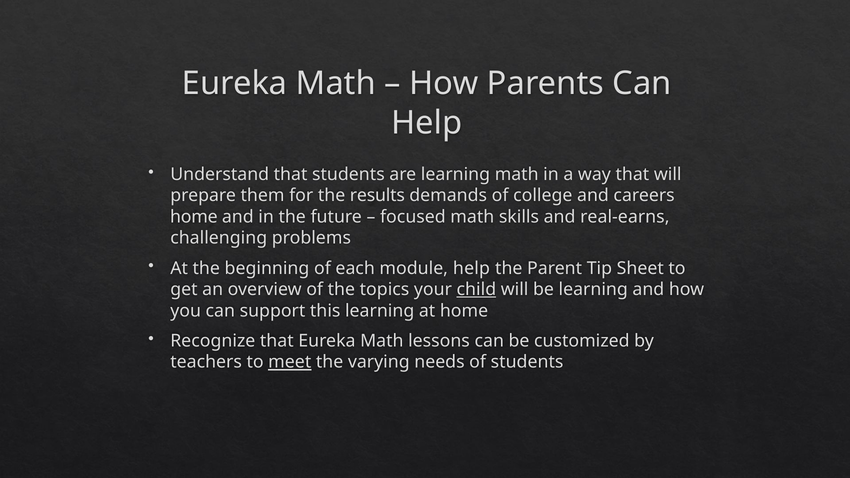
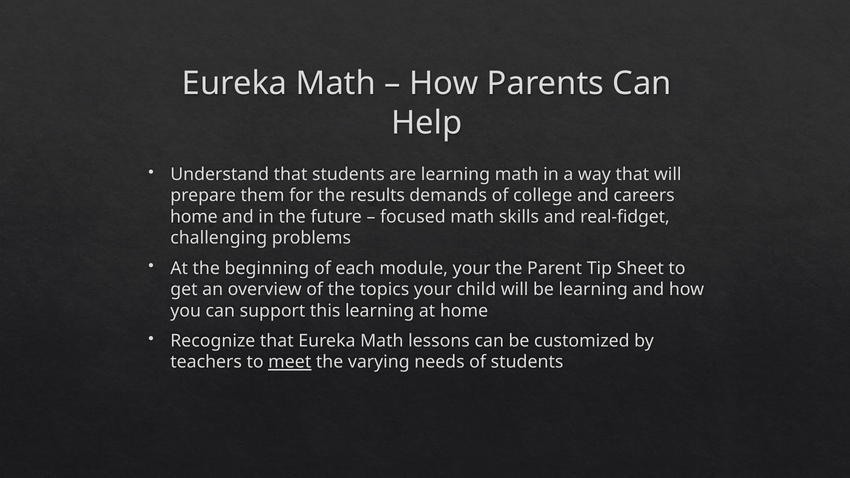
real-earns: real-earns -> real-fidget (625, 217)
module help: help -> your (472, 268)
child underline: present -> none (476, 290)
